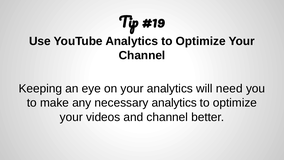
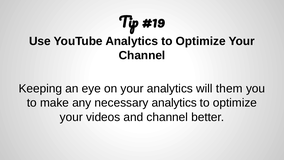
need: need -> them (229, 89)
